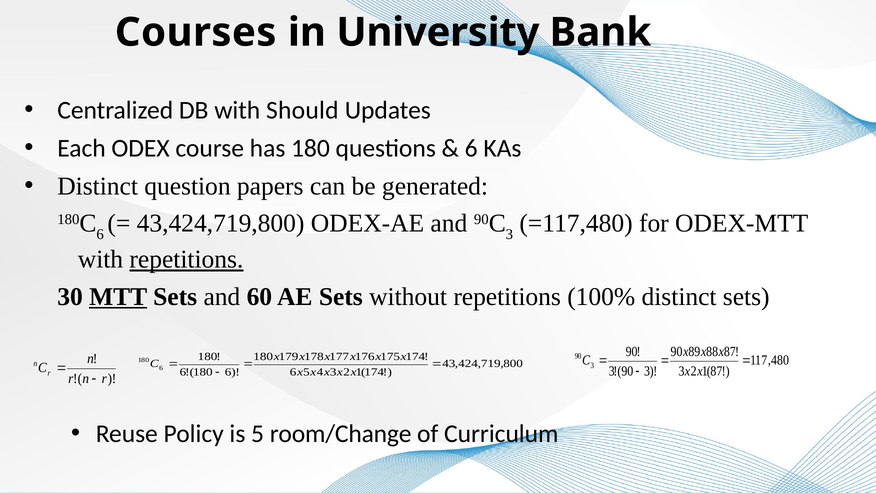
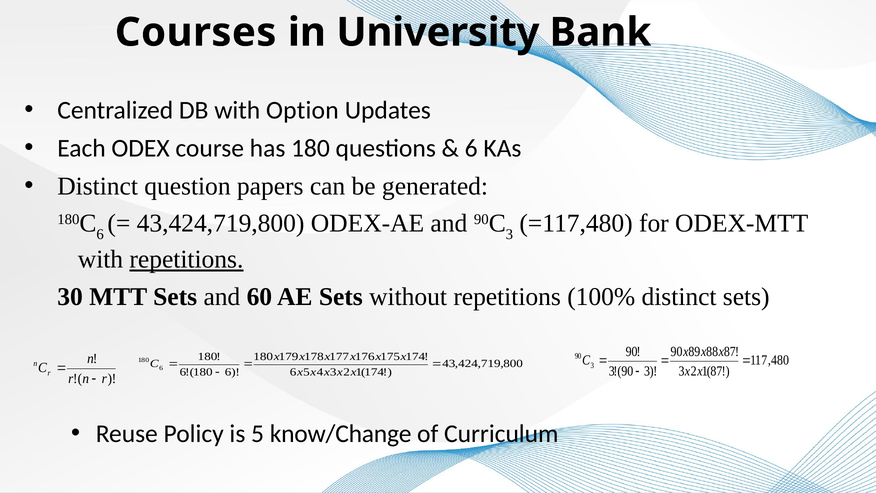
Should: Should -> Option (302, 110)
MTT underline: present -> none (118, 296)
room/Change: room/Change -> know/Change (341, 434)
